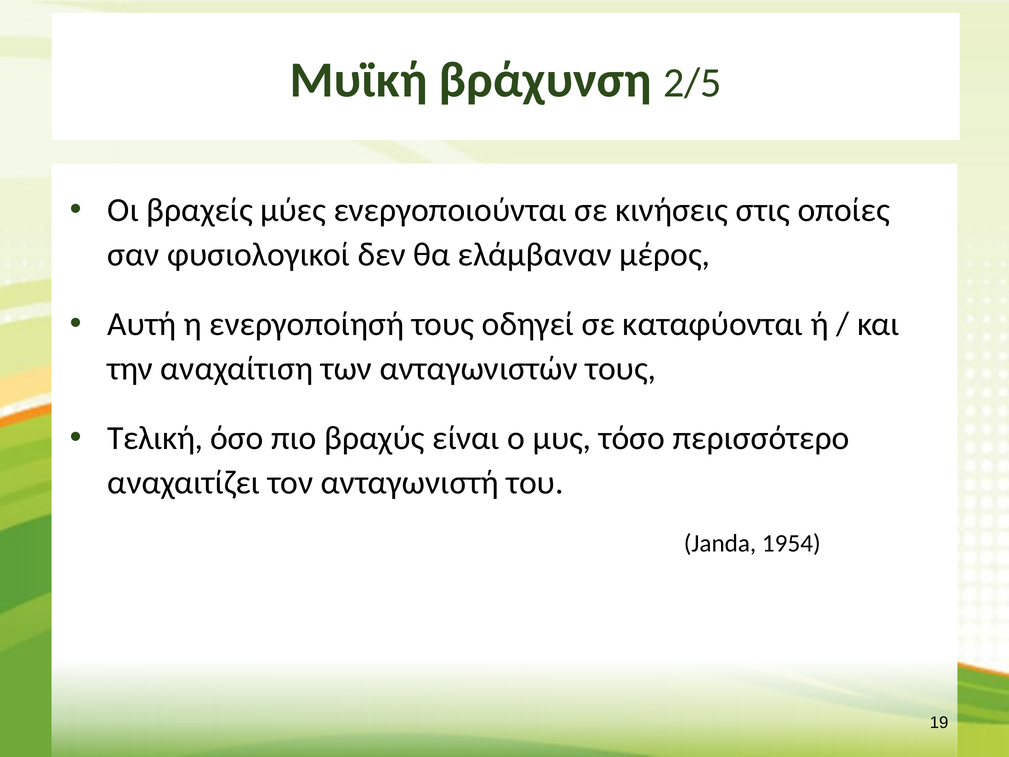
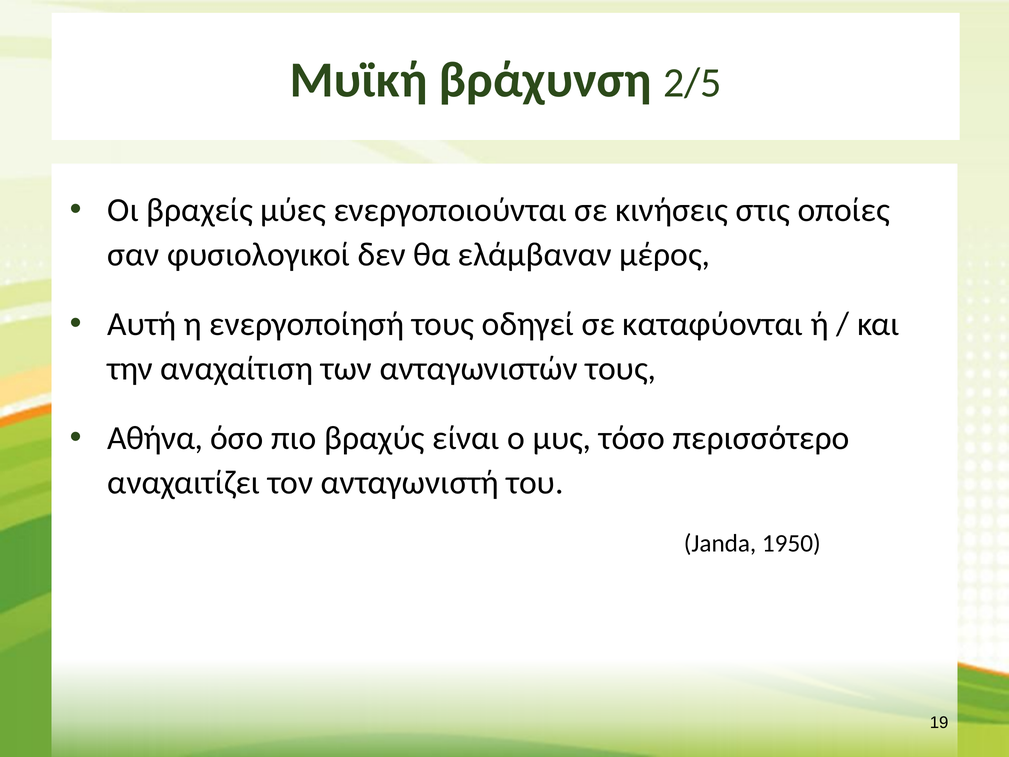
Τελική: Τελική -> Αθήνα (155, 438)
1954: 1954 -> 1950 (791, 543)
